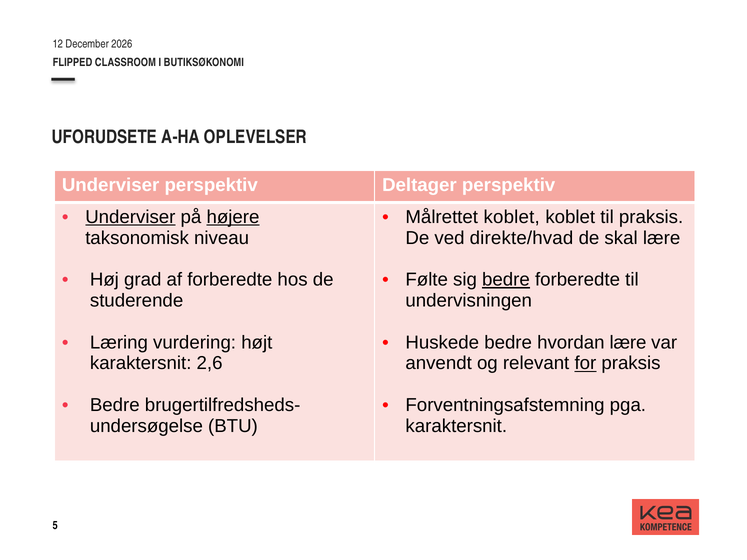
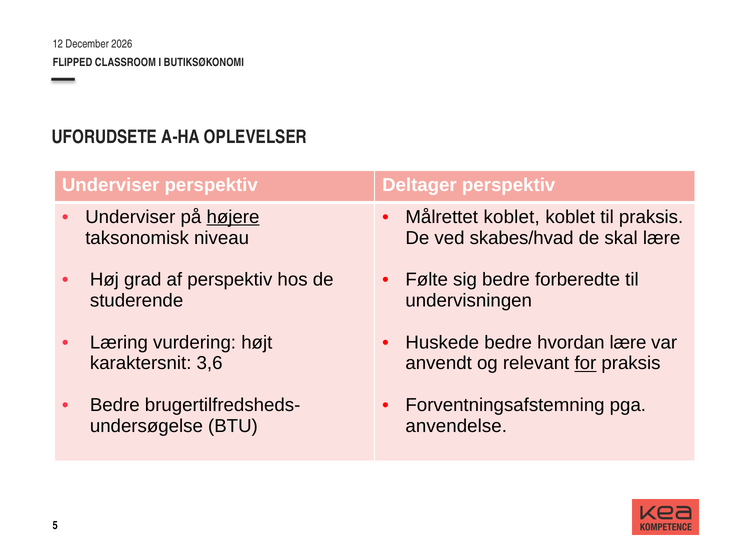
Underviser underline: present -> none (130, 217)
direkte/hvad: direkte/hvad -> skabes/hvad (522, 238)
af forberedte: forberedte -> perspektiv (230, 280)
bedre underline: present -> none (506, 280)
2,6: 2,6 -> 3,6 (210, 363)
karaktersnit: karaktersnit -> anvendelse (456, 426)
